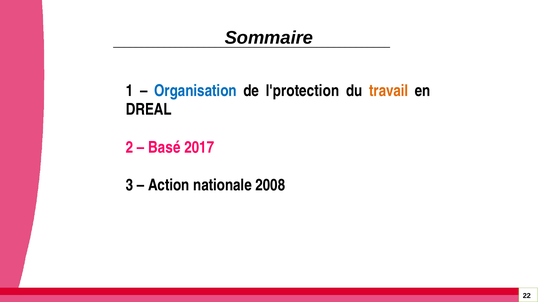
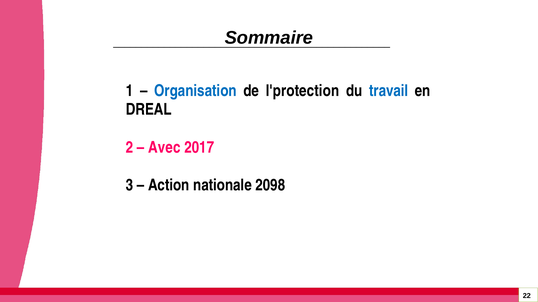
travail colour: orange -> blue (389, 91)
Basé: Basé -> Avec (164, 148)
2008: 2008 -> 2098 (270, 186)
